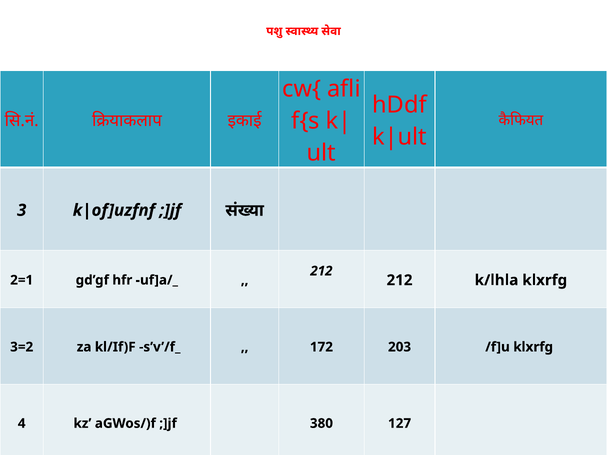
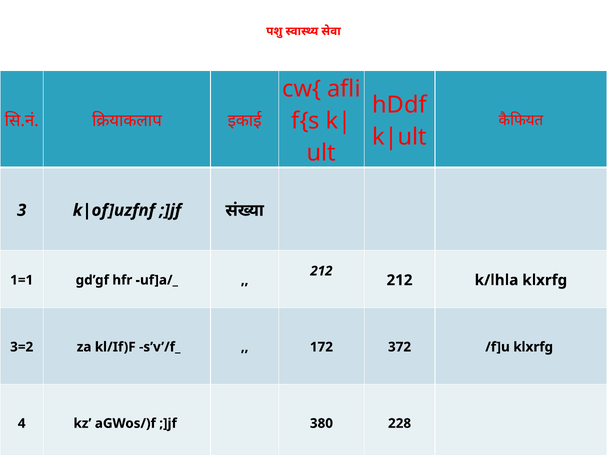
2=1: 2=1 -> 1=1 (22, 280)
203: 203 -> 372 (400, 347)
127: 127 -> 228 (400, 424)
